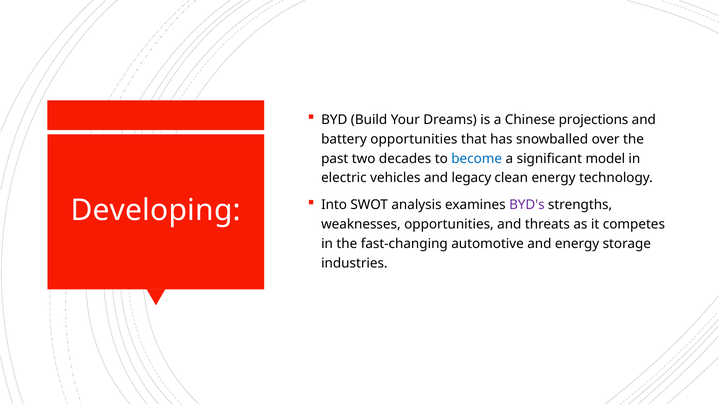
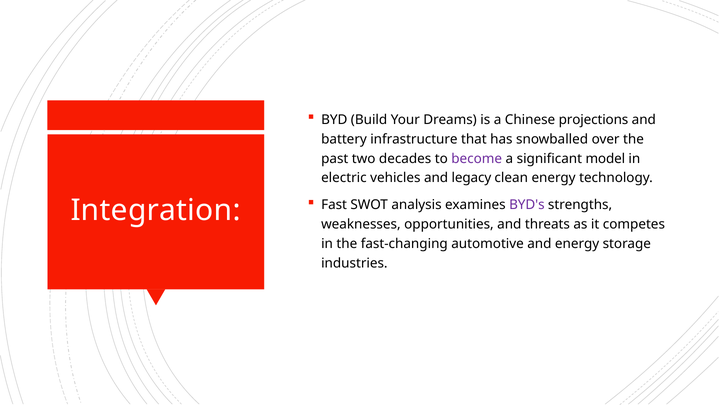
battery opportunities: opportunities -> infrastructure (414, 139)
become colour: blue -> purple (477, 159)
Into: Into -> Fast (334, 205)
Developing: Developing -> Integration (156, 211)
